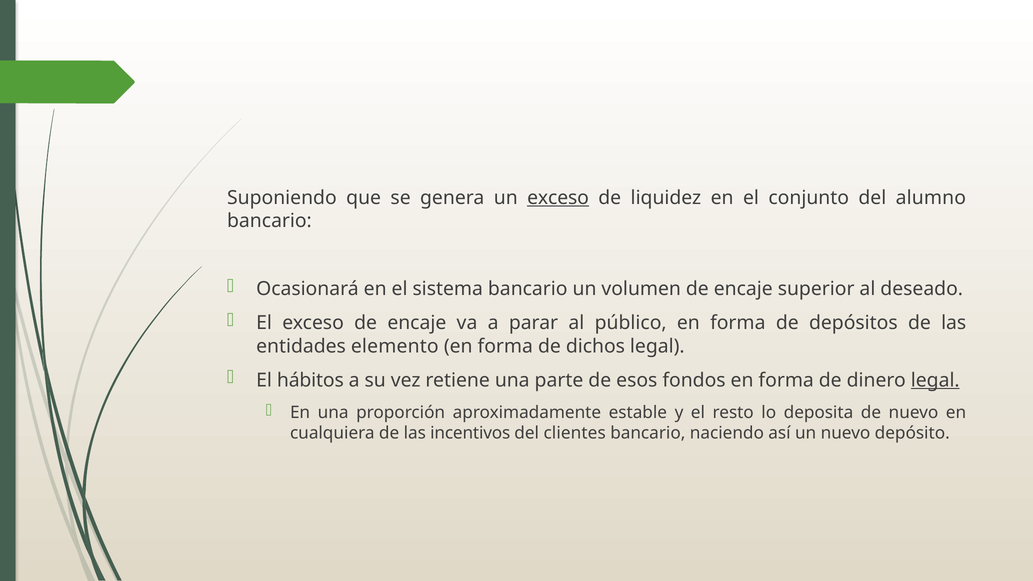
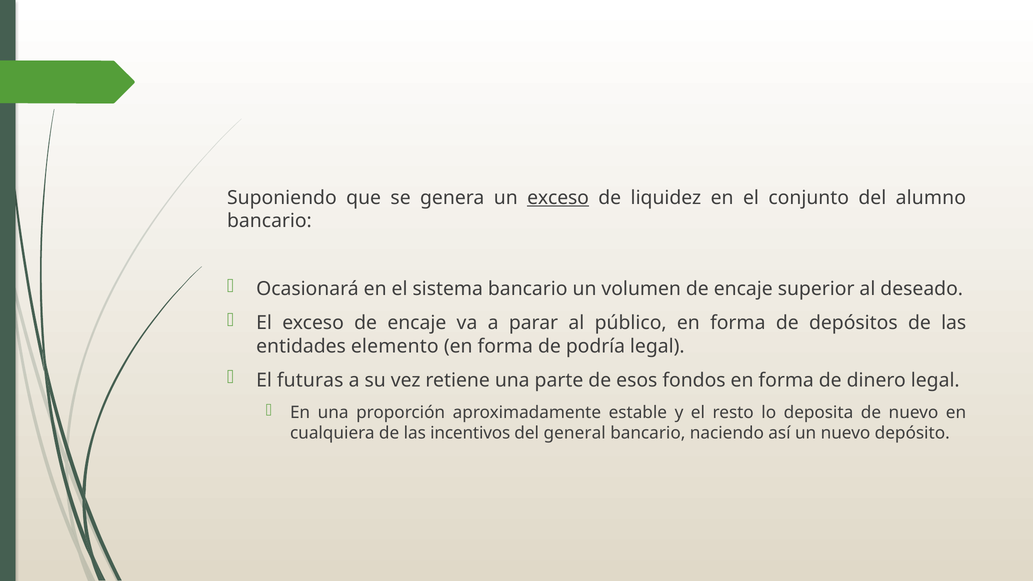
dichos: dichos -> podría (595, 346)
hábitos: hábitos -> futuras (310, 380)
legal underline: present -> none (935, 380)
clientes: clientes -> general (575, 433)
